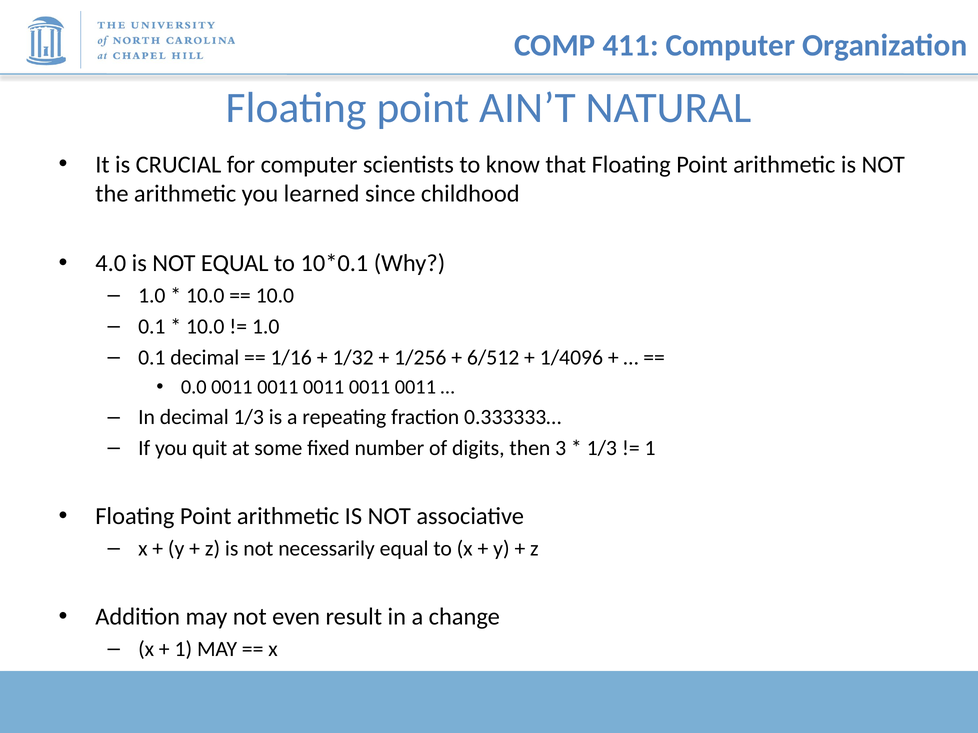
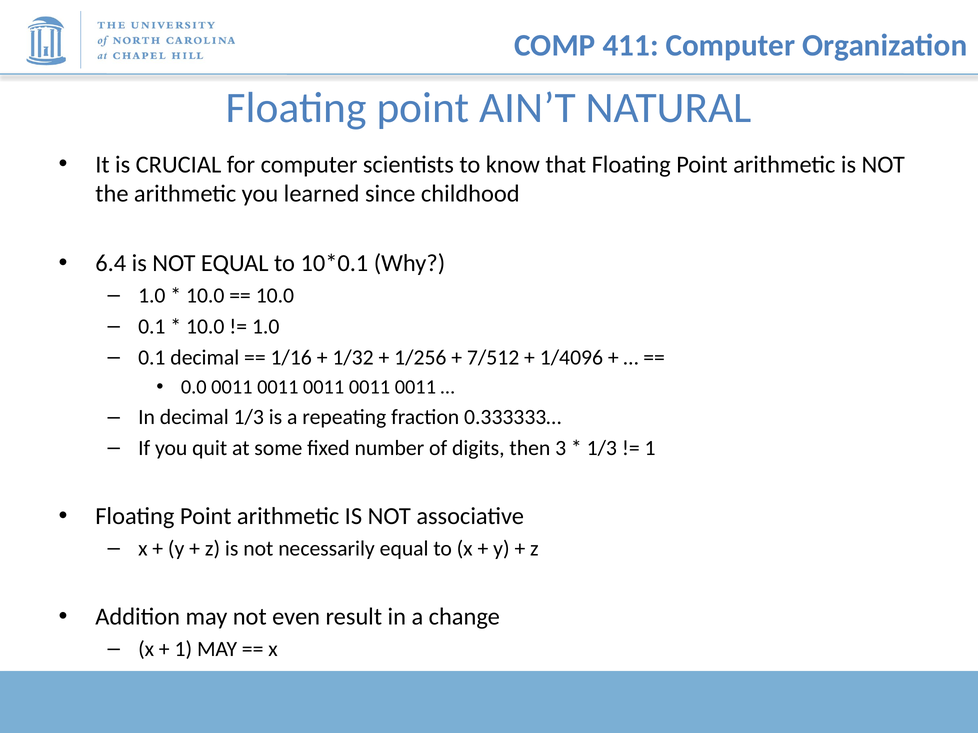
4.0: 4.0 -> 6.4 (111, 264)
6/512: 6/512 -> 7/512 (493, 358)
